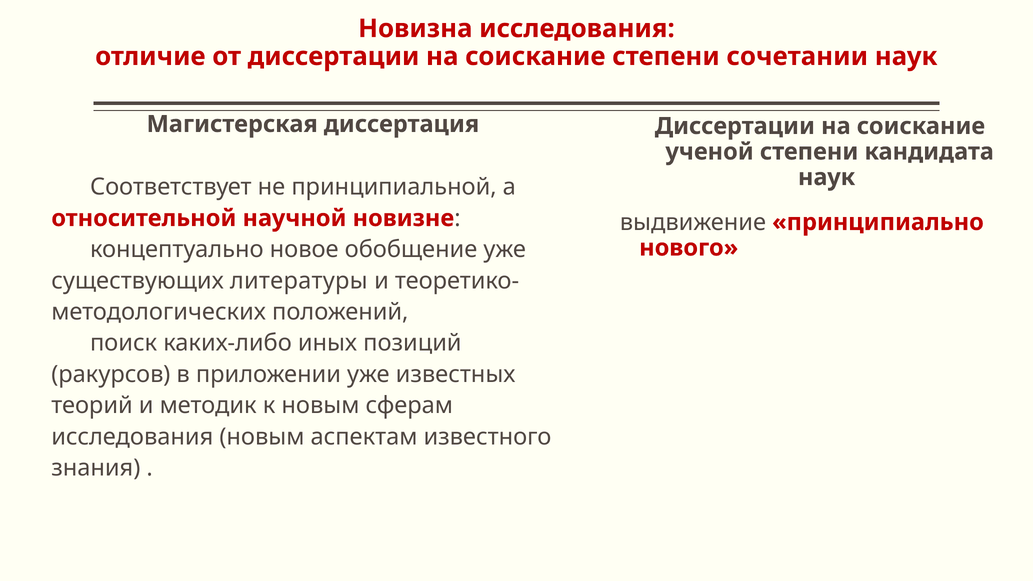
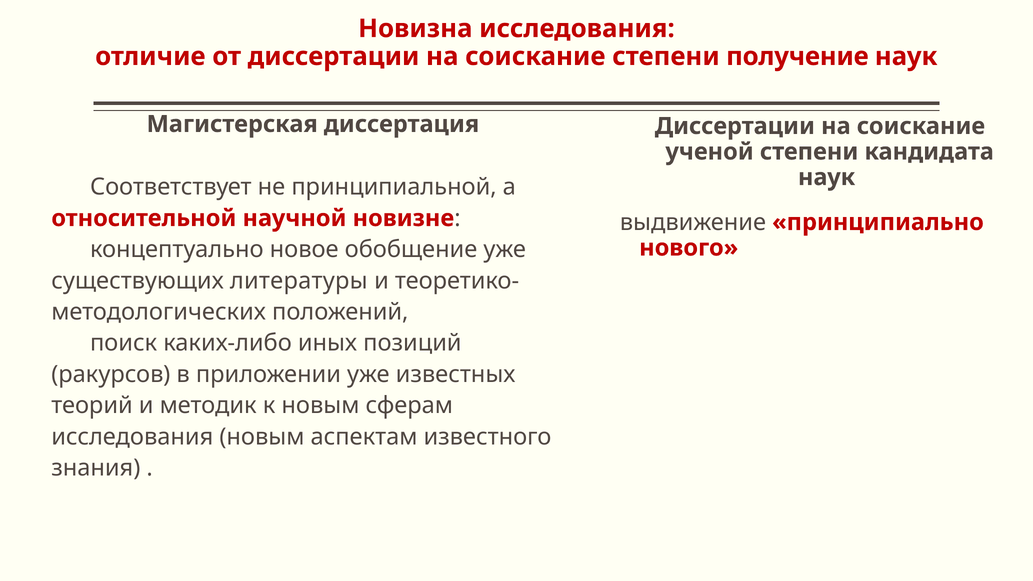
сочетании: сочетании -> получение (797, 56)
